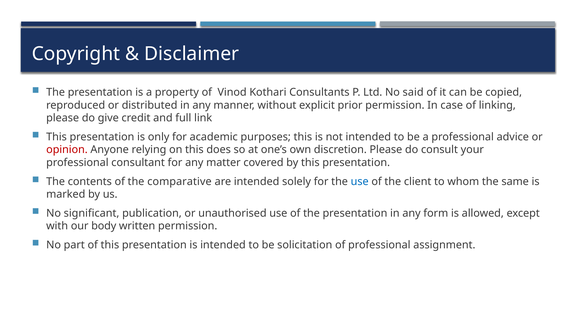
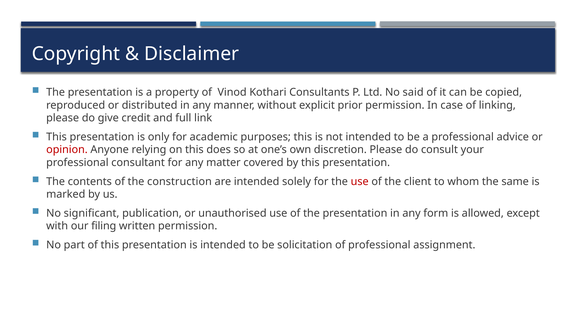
comparative: comparative -> construction (179, 181)
use colour: blue -> red (360, 181)
body: body -> filing (104, 226)
